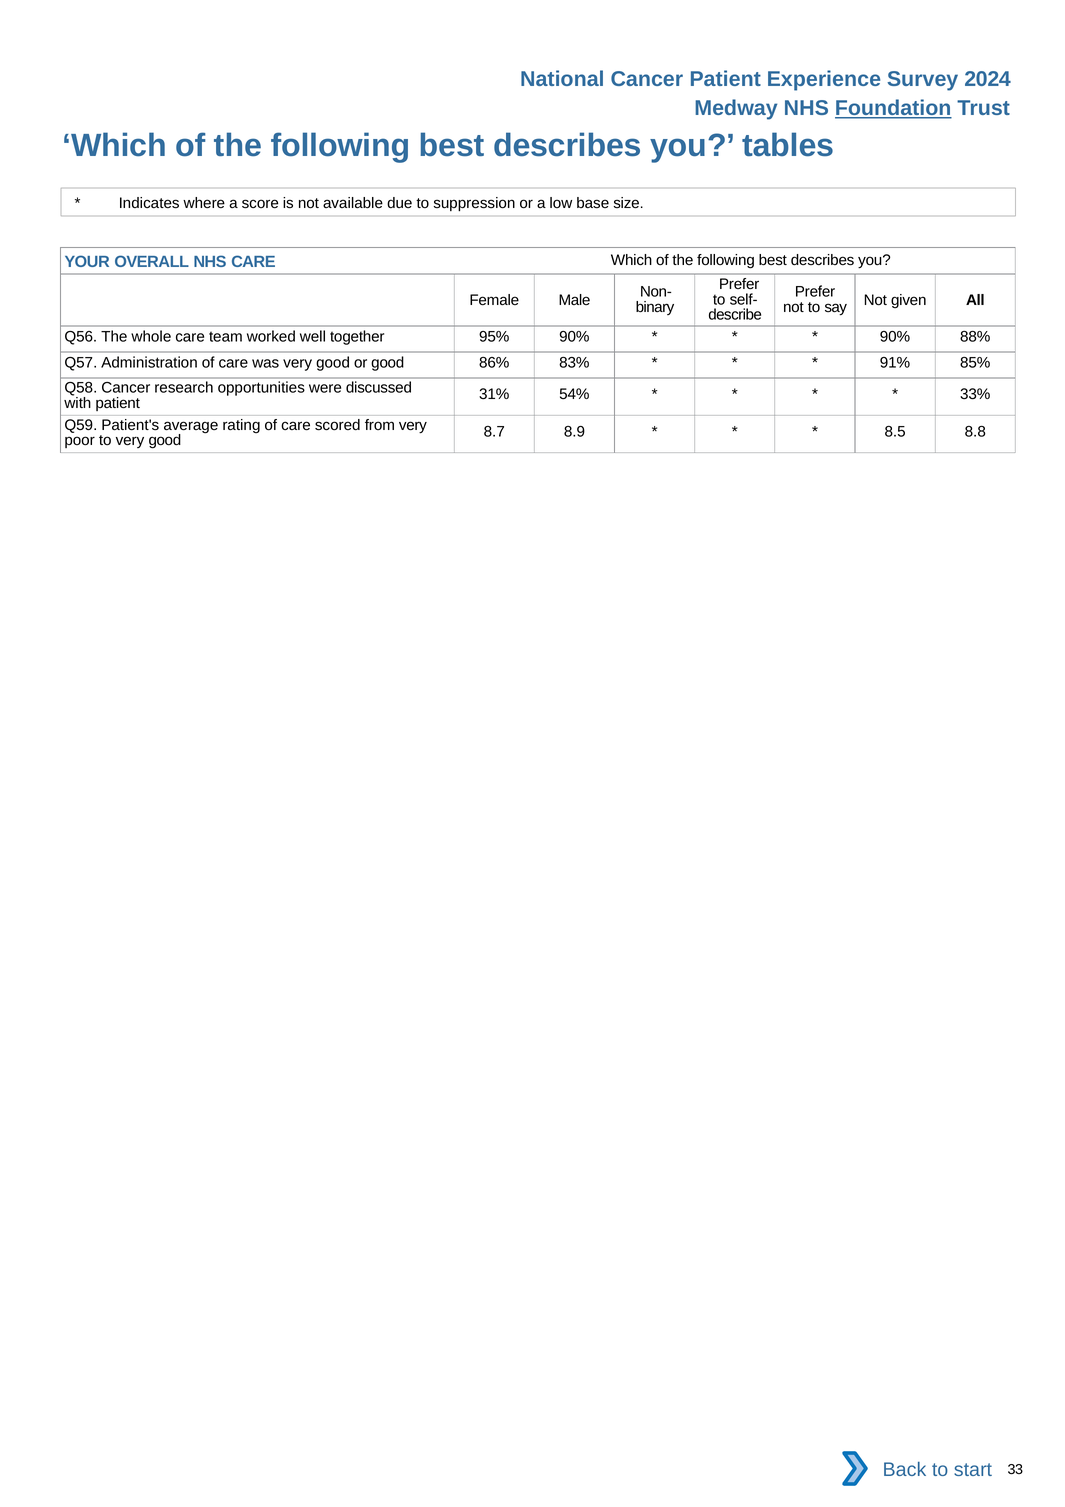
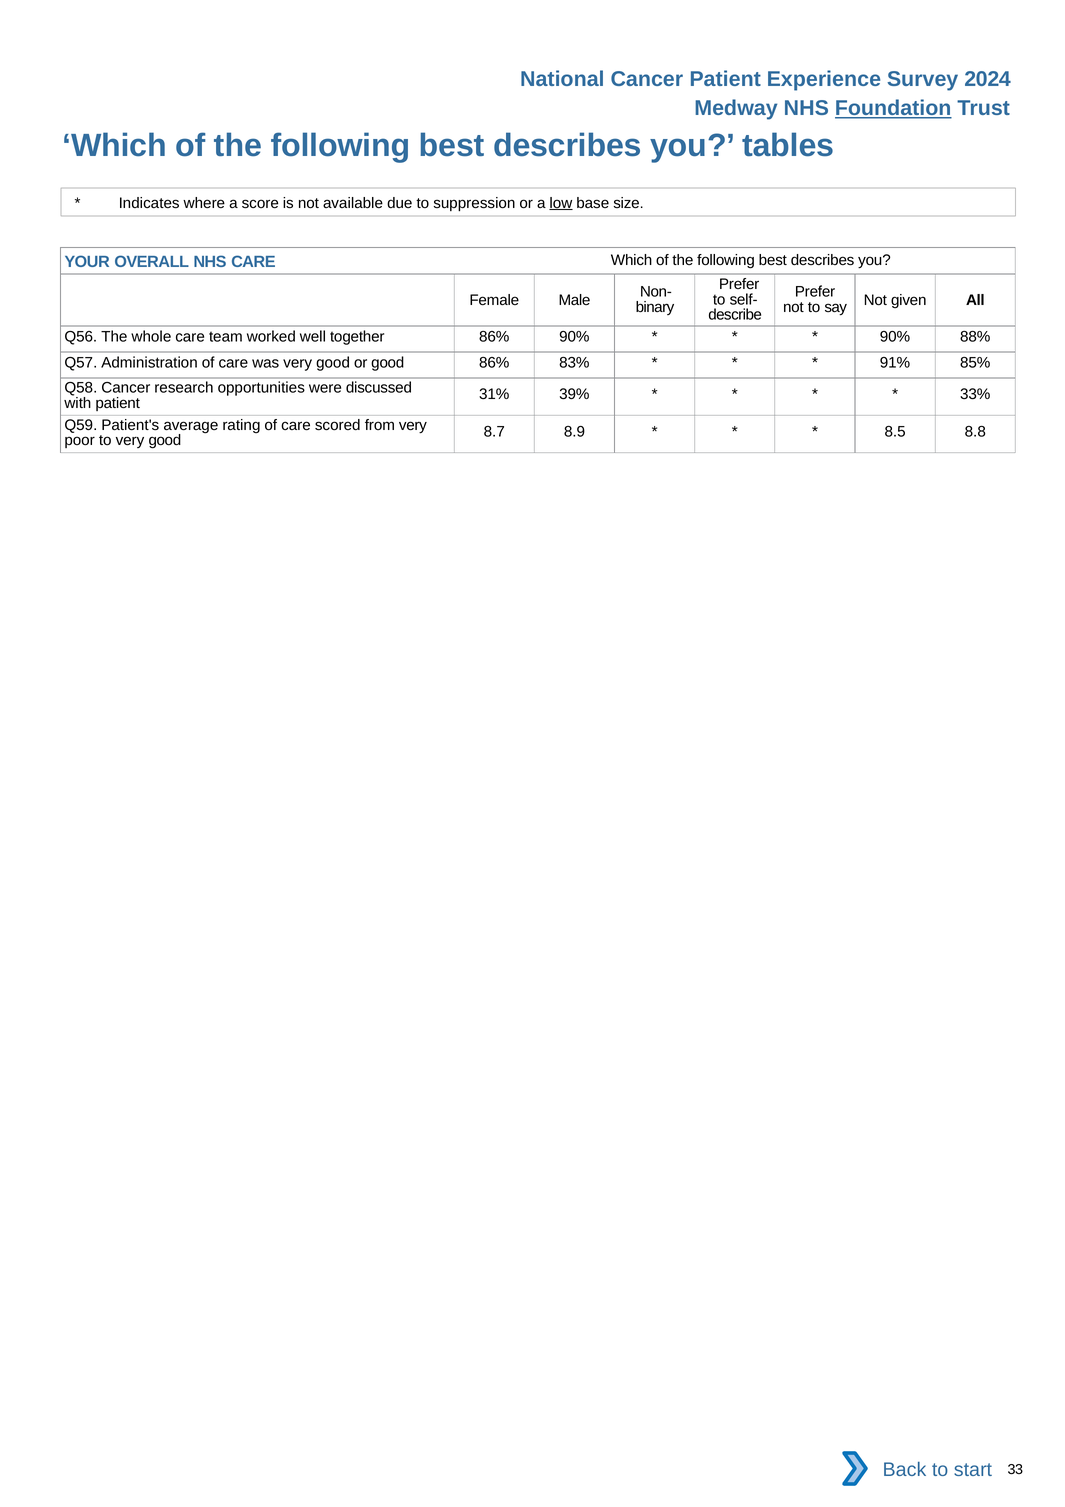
low underline: none -> present (561, 203)
together 95%: 95% -> 86% (494, 337)
54%: 54% -> 39% (574, 394)
